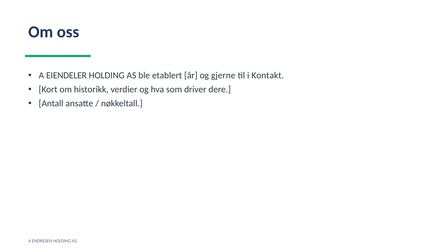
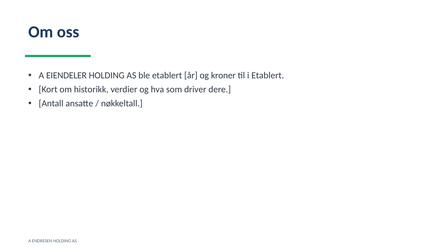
gjerne: gjerne -> kroner (223, 75)
i Kontakt: Kontakt -> Etablert (268, 75)
